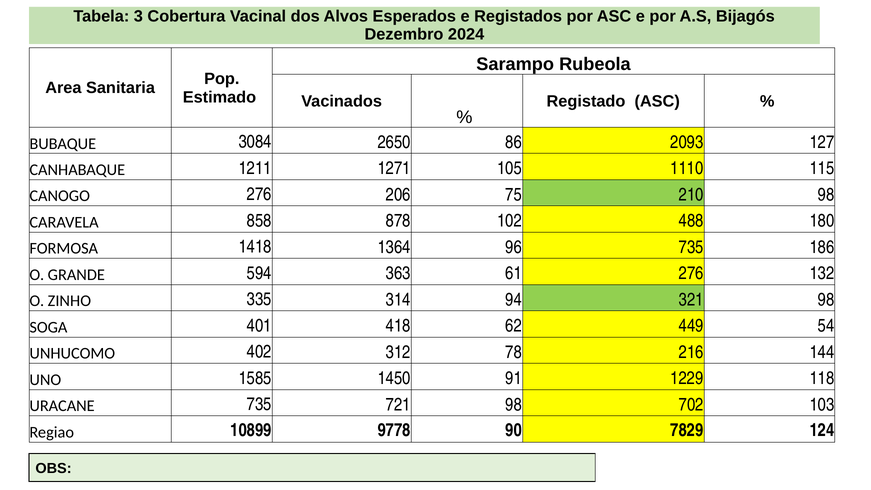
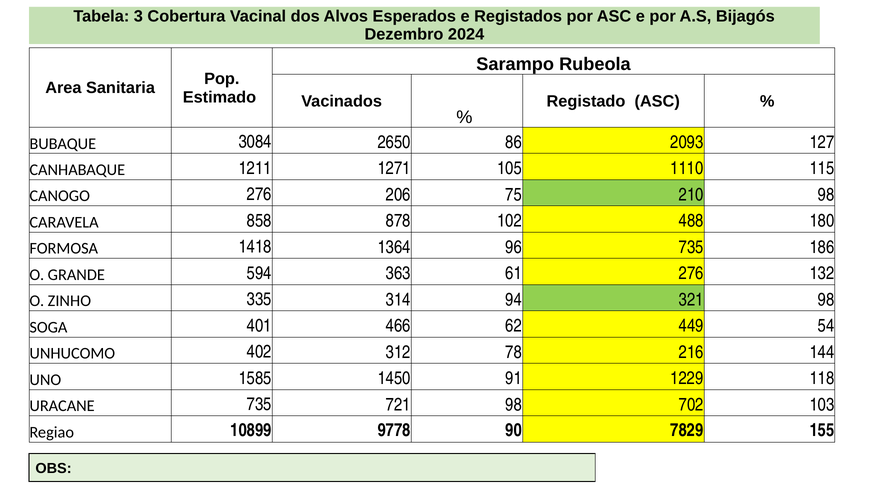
418: 418 -> 466 (398, 326)
124: 124 -> 155 (822, 430)
